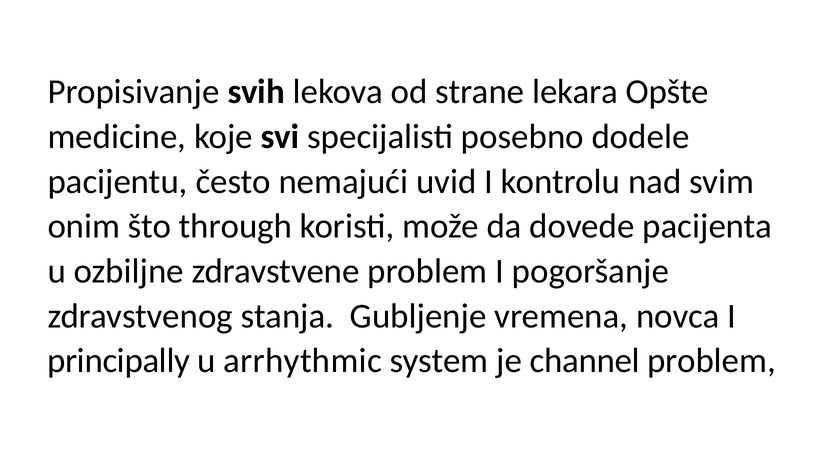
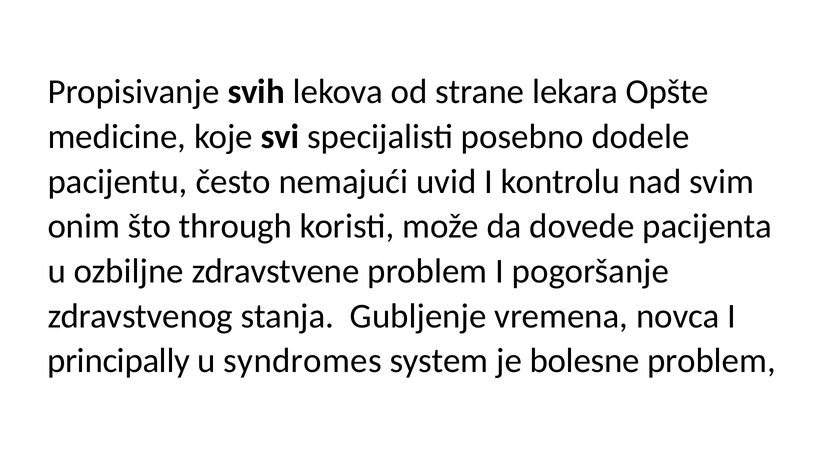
arrhythmic: arrhythmic -> syndromes (303, 361)
channel: channel -> bolesne (585, 361)
